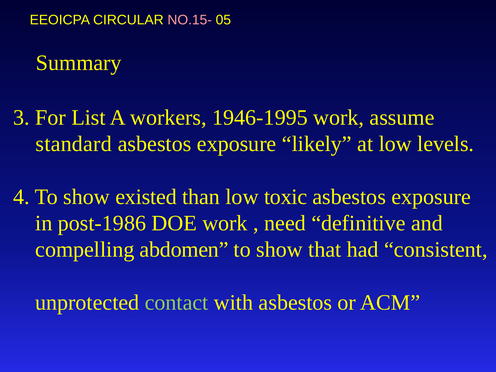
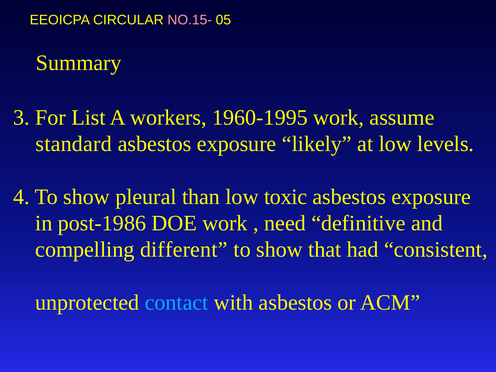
1946-1995: 1946-1995 -> 1960-1995 (260, 117)
existed: existed -> pleural (146, 197)
abdomen: abdomen -> different (184, 250)
contact colour: light green -> light blue (177, 303)
